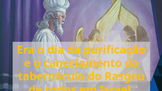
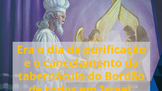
Rasgou: Rasgou -> Bordão (125, 77)
